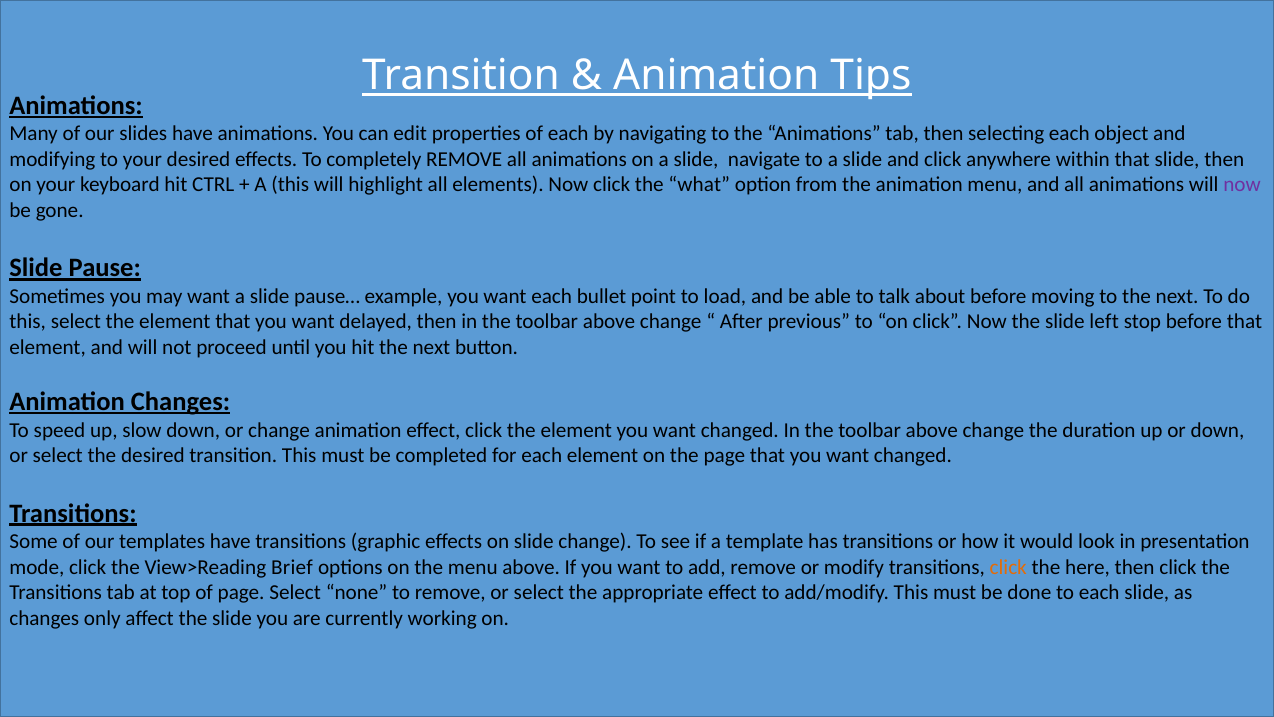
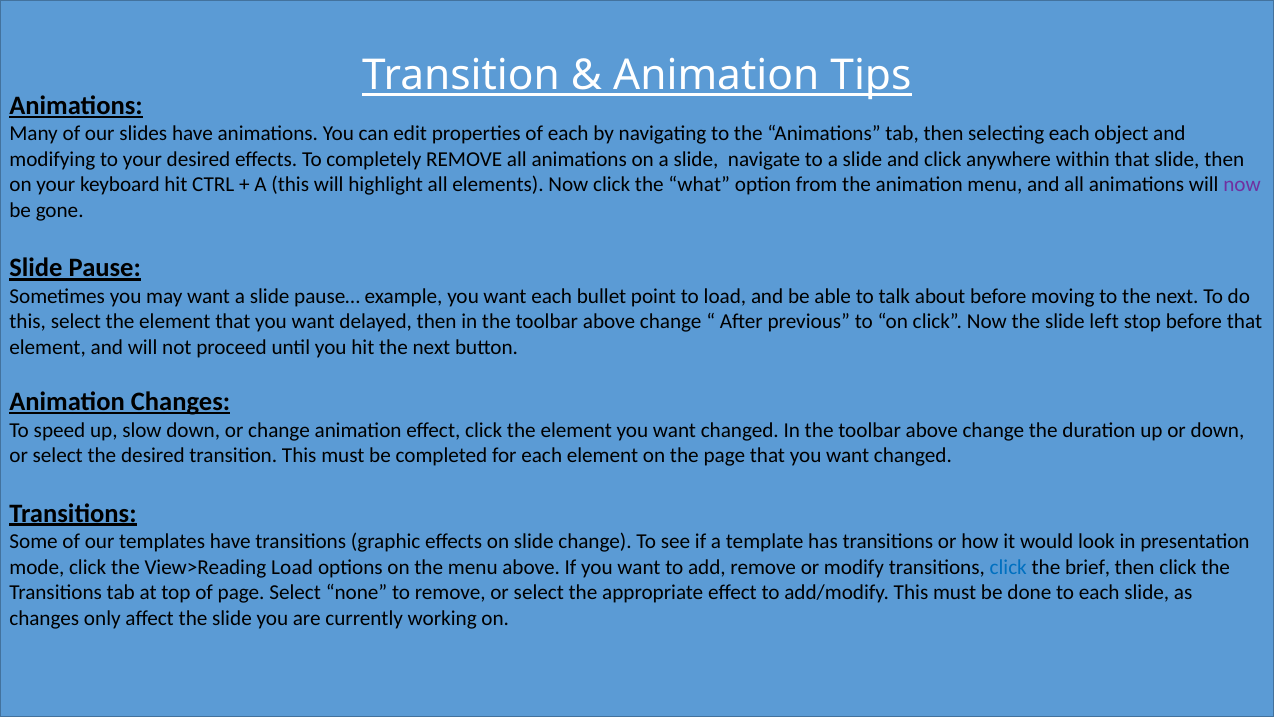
View>Reading Brief: Brief -> Load (292, 567)
click colour: orange -> blue (1008, 567)
here: here -> brief (1088, 567)
